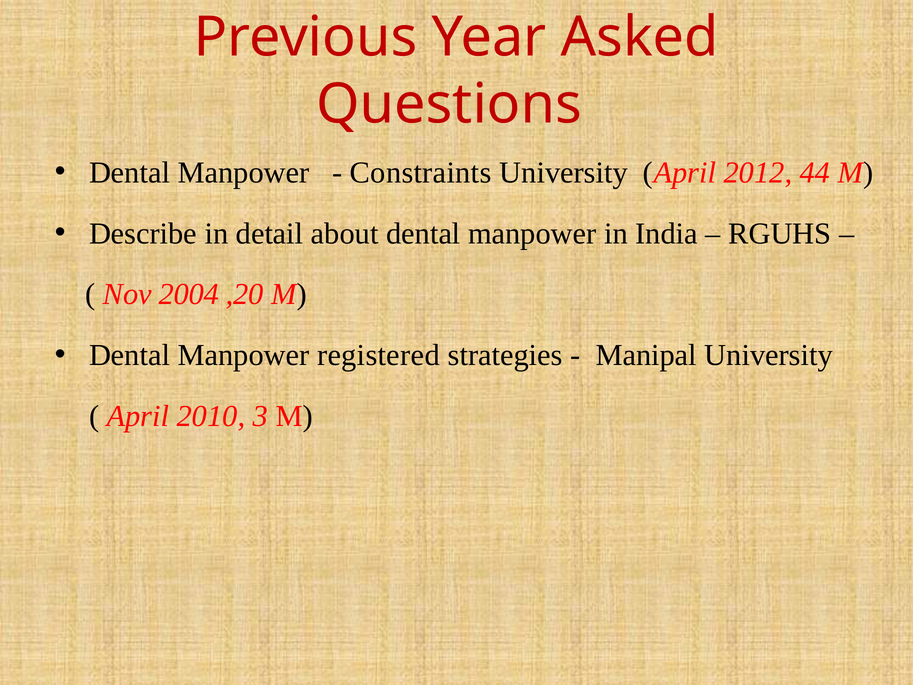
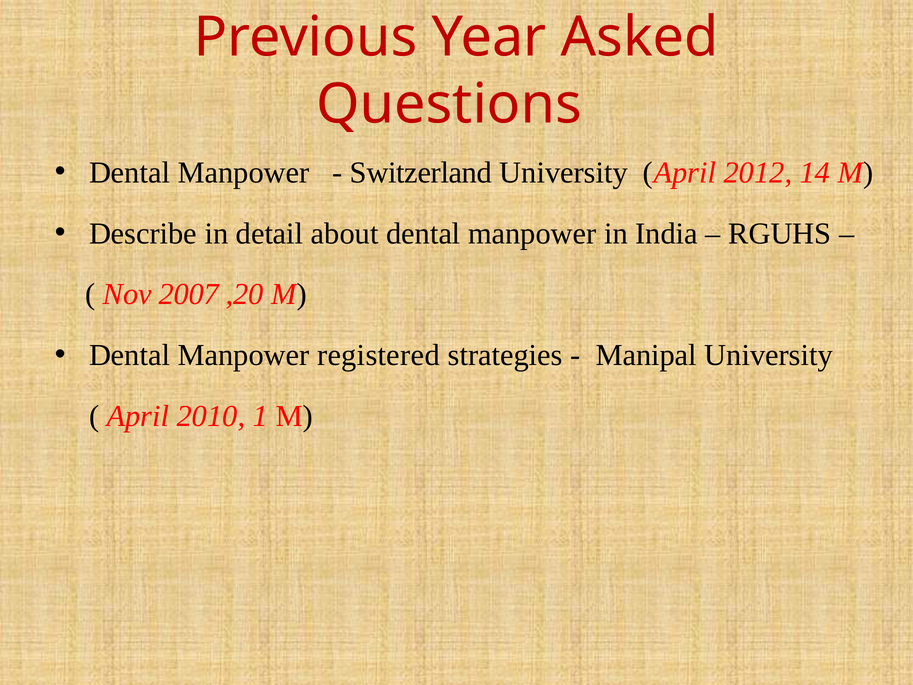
Constraints: Constraints -> Switzerland (421, 173)
44: 44 -> 14 (815, 173)
2004: 2004 -> 2007 (189, 294)
3: 3 -> 1 (260, 416)
